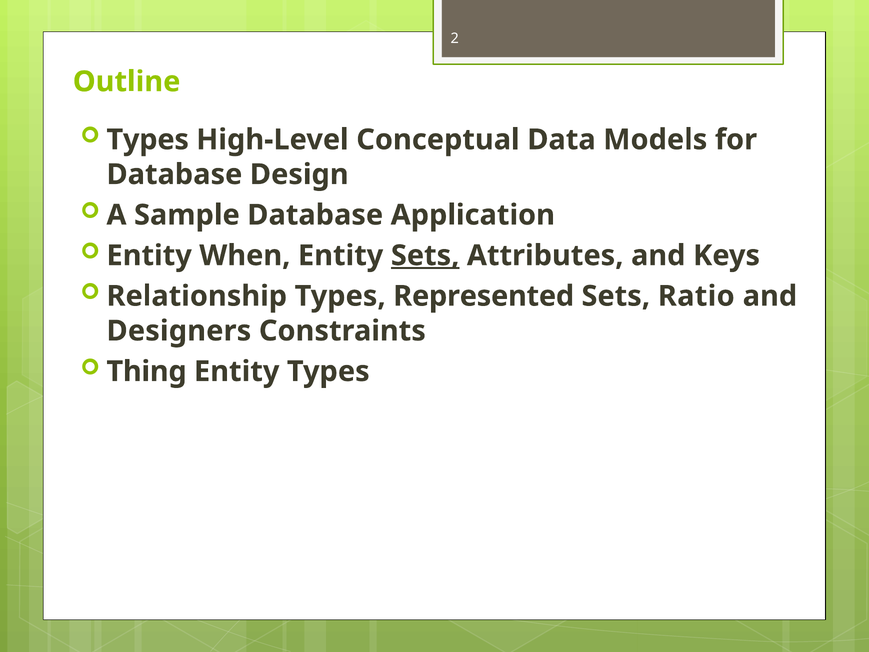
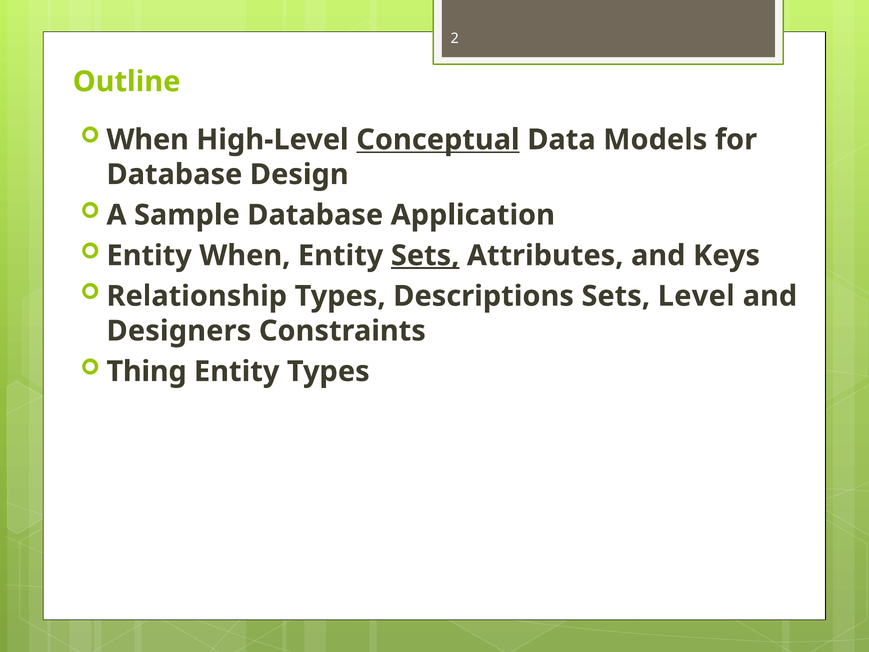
Types: Types -> When (148, 140)
Conceptual underline: none -> present (438, 140)
Represented: Represented -> Descriptions (484, 296)
Ratio: Ratio -> Level (696, 296)
